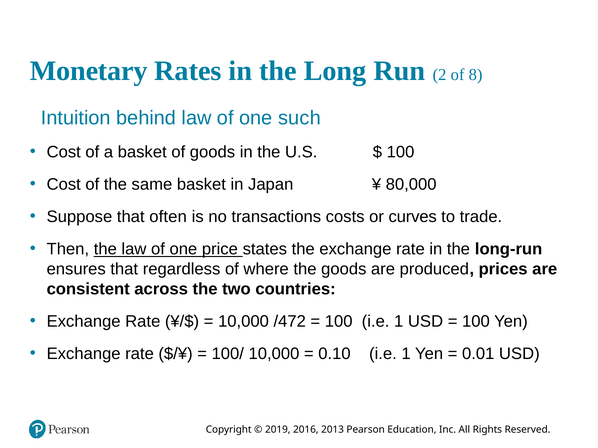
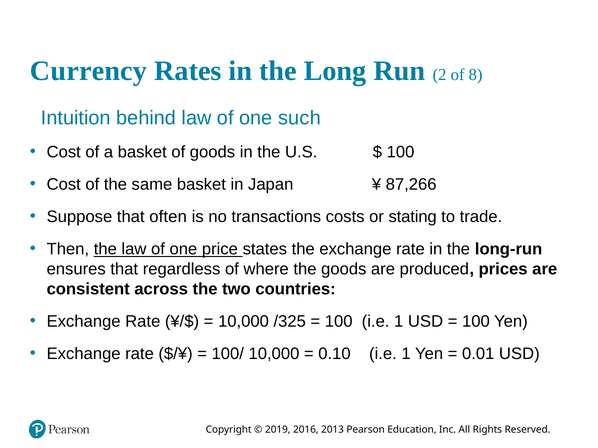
Monetary: Monetary -> Currency (88, 71)
80,000: 80,000 -> 87,266 (411, 185)
curves: curves -> stating (413, 217)
/472: /472 -> /325 (290, 322)
